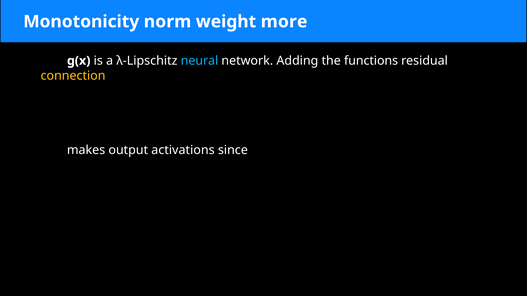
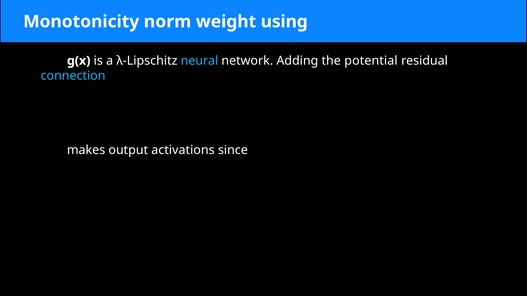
more: more -> using (284, 22)
functions: functions -> potential (371, 61)
connection colour: yellow -> light blue (73, 76)
